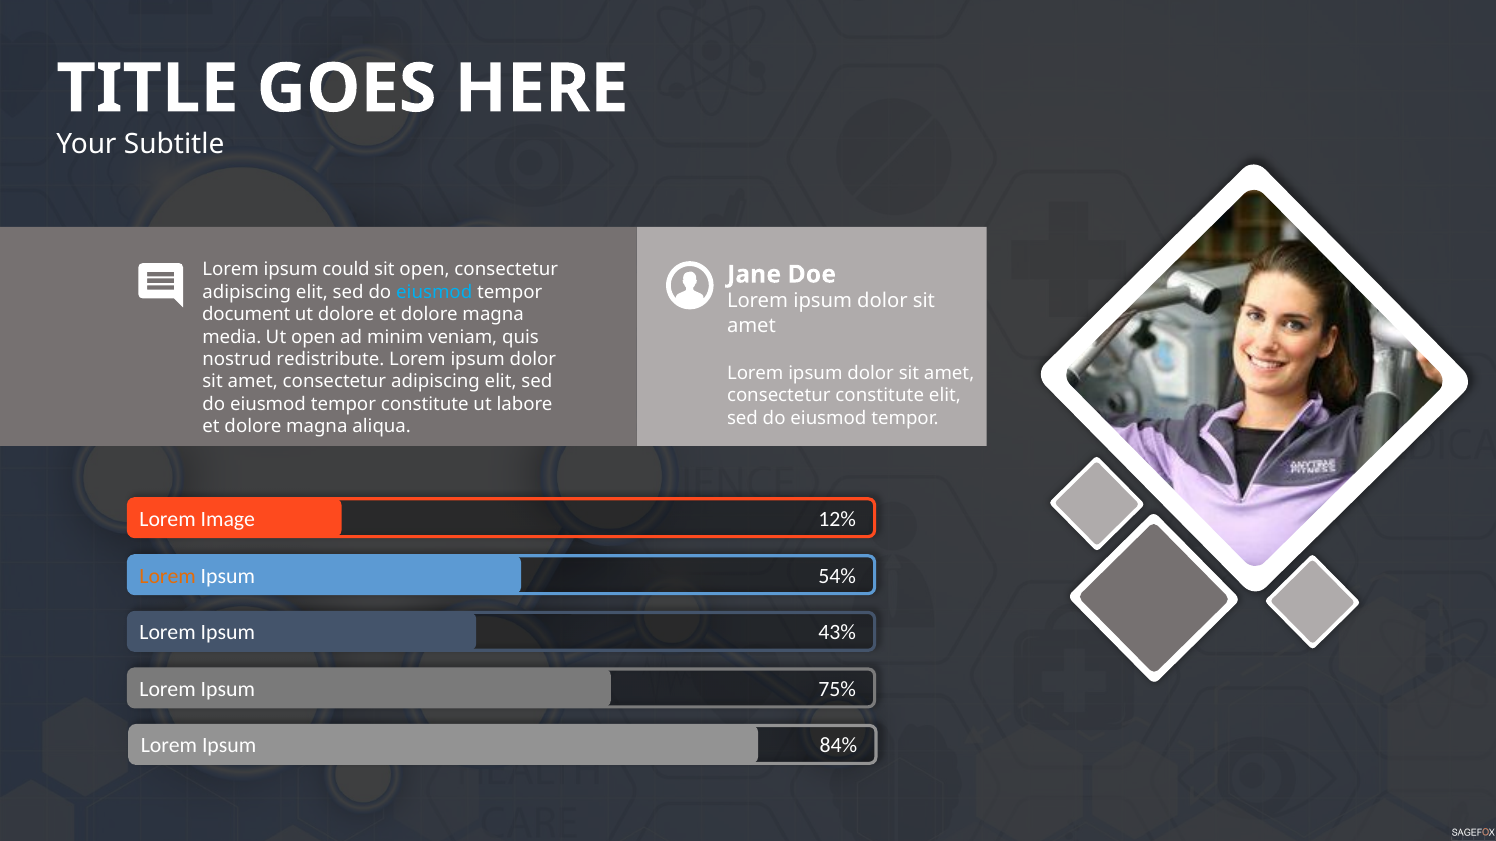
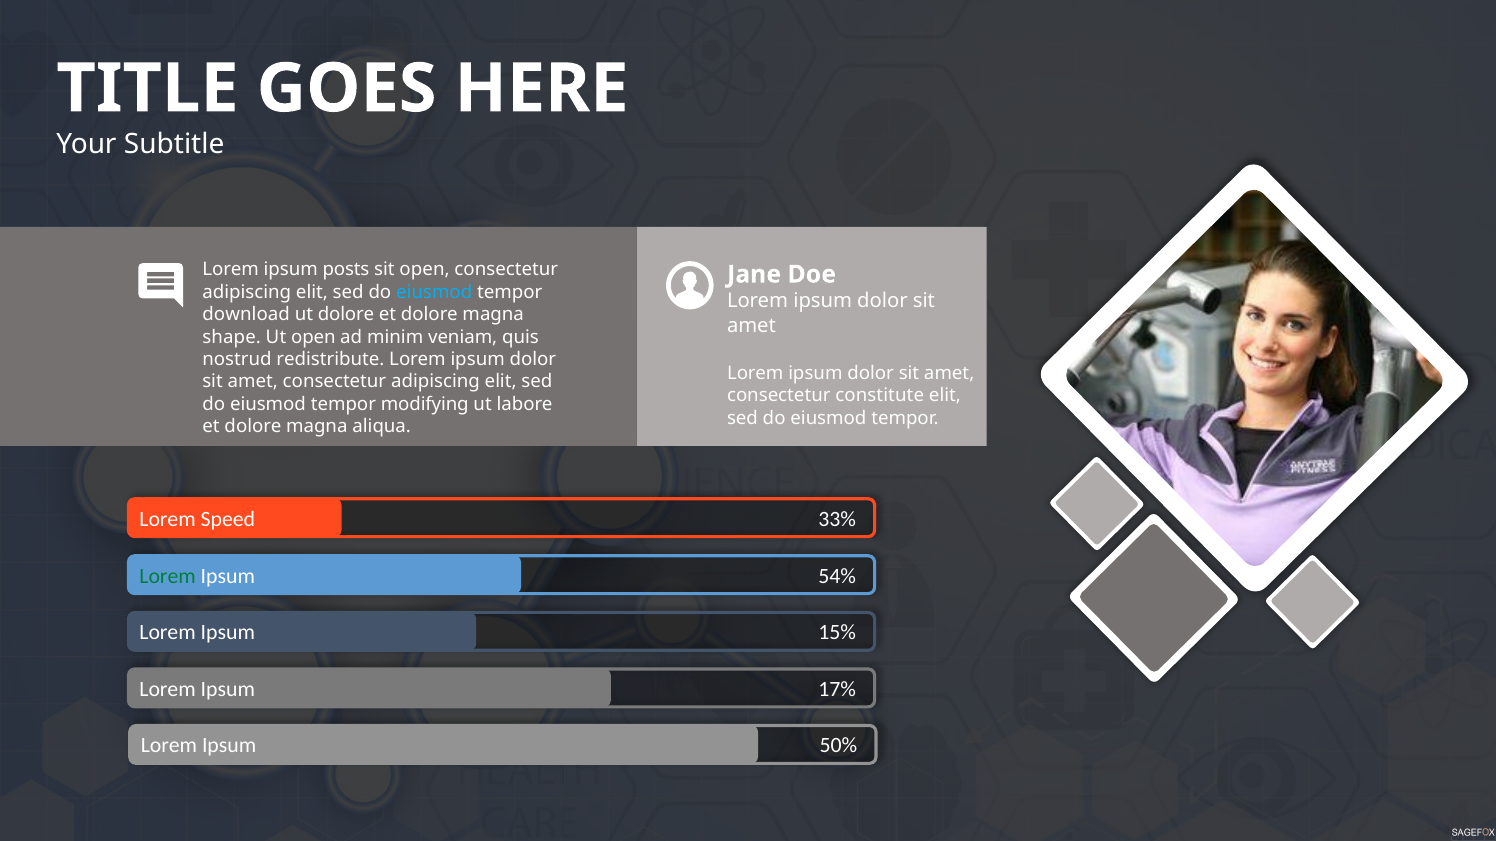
could: could -> posts (346, 270)
document: document -> download (246, 315)
media: media -> shape (232, 337)
tempor constitute: constitute -> modifying (425, 404)
Image: Image -> Speed (228, 519)
12%: 12% -> 33% (837, 519)
Lorem colour: orange -> green (168, 576)
43%: 43% -> 15% (837, 633)
75%: 75% -> 17% (837, 690)
84%: 84% -> 50% (838, 746)
